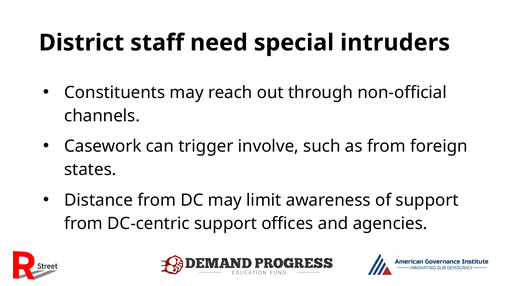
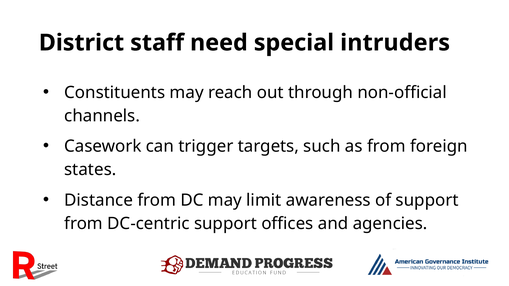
involve: involve -> targets (268, 146)
